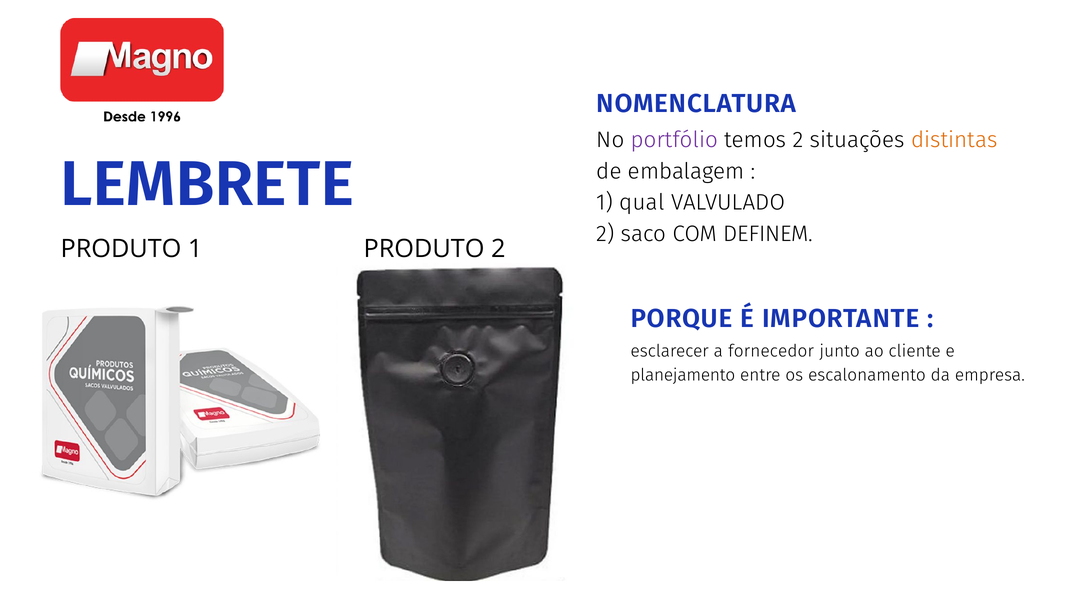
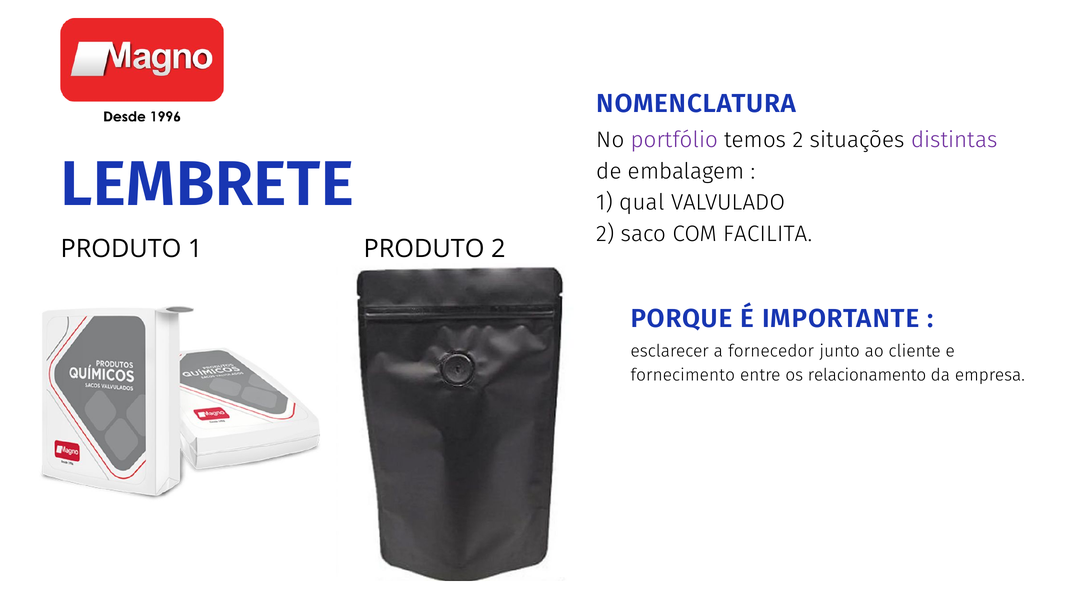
distintas colour: orange -> purple (954, 140)
DEFINEM: DEFINEM -> FACILITA (768, 234)
planejamento: planejamento -> fornecimento (683, 375)
escalonamento: escalonamento -> relacionamento (867, 375)
